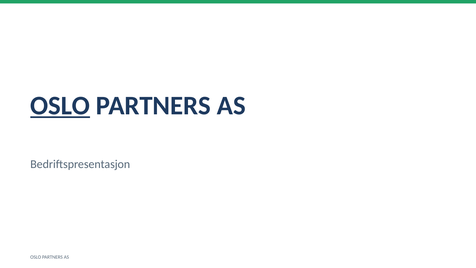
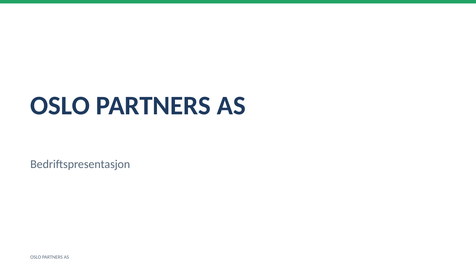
OSLO underline: present -> none (60, 106)
